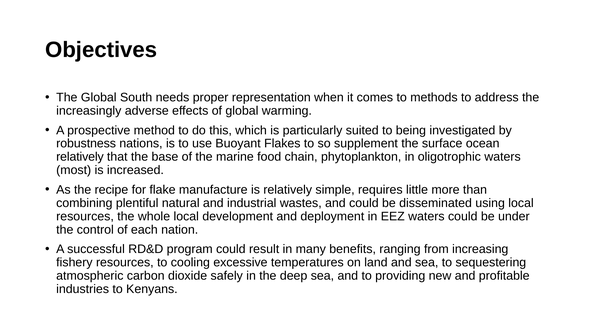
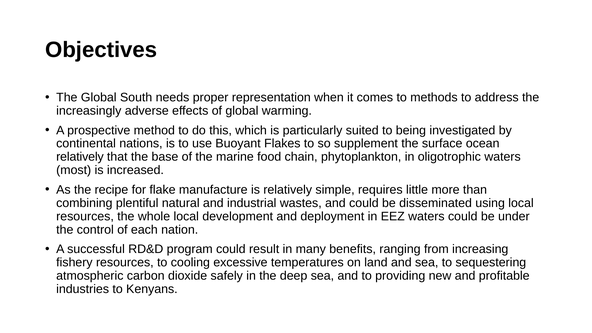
robustness: robustness -> continental (86, 144)
